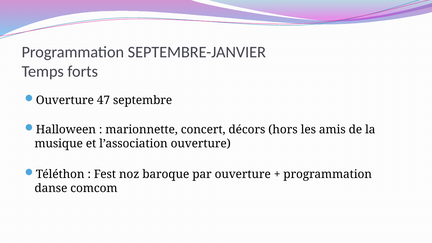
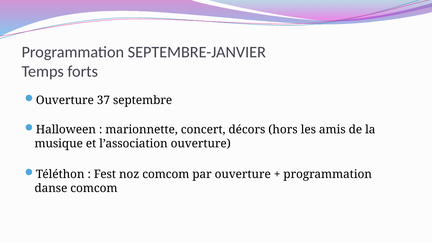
47: 47 -> 37 (103, 100)
noz baroque: baroque -> comcom (166, 174)
